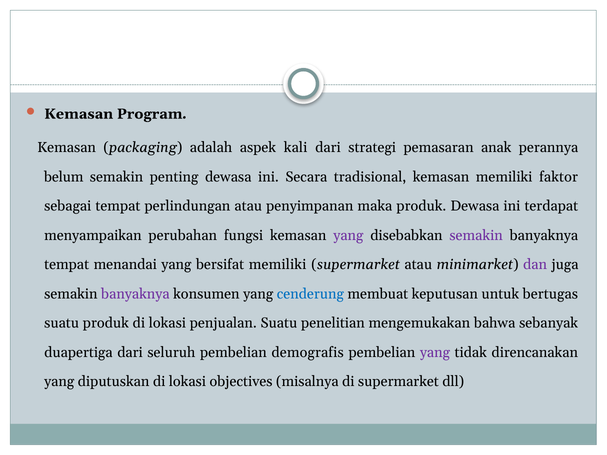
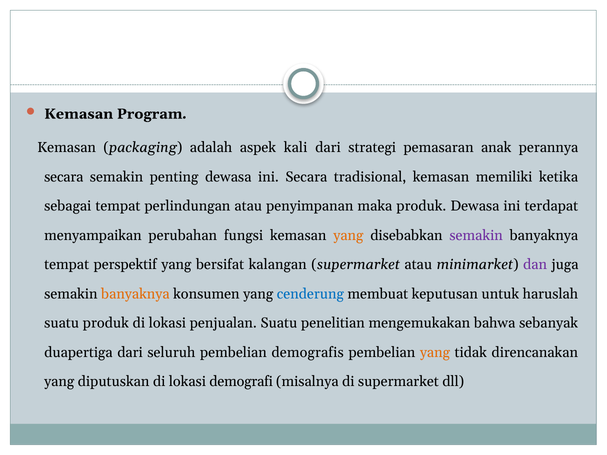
belum: belum -> secara (64, 177)
faktor: faktor -> ketika (559, 177)
yang colour: purple -> orange (348, 236)
menandai: menandai -> perspektif (125, 265)
bersifat memiliki: memiliki -> kalangan (278, 265)
banyaknya colour: purple -> orange (135, 294)
bertugas: bertugas -> haruslah (550, 294)
yang colour: purple -> orange (435, 353)
objectives: objectives -> demografi (241, 382)
